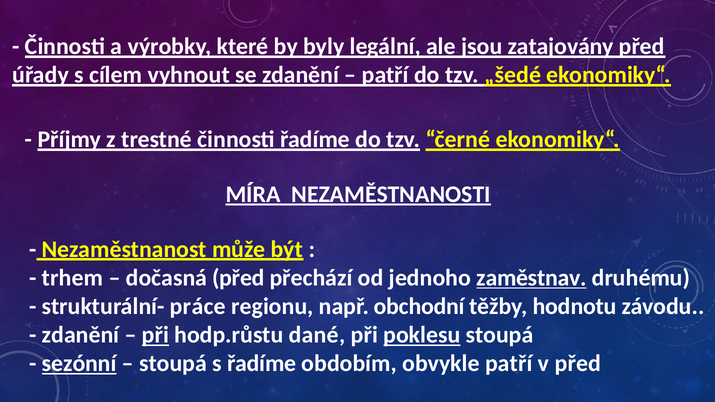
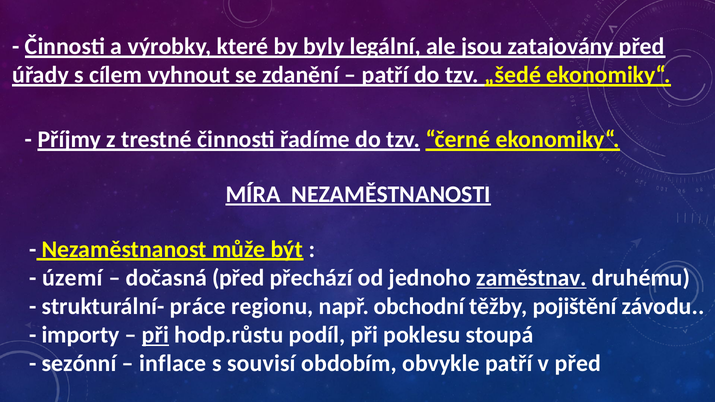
trhem: trhem -> území (72, 278)
hodnotu: hodnotu -> pojištění (575, 306)
zdanění: zdanění -> importy (81, 335)
dané: dané -> podíl (317, 335)
poklesu underline: present -> none (422, 335)
sezónní underline: present -> none (79, 364)
stoupá: stoupá -> inflace (173, 364)
s řadíme: řadíme -> souvisí (261, 364)
